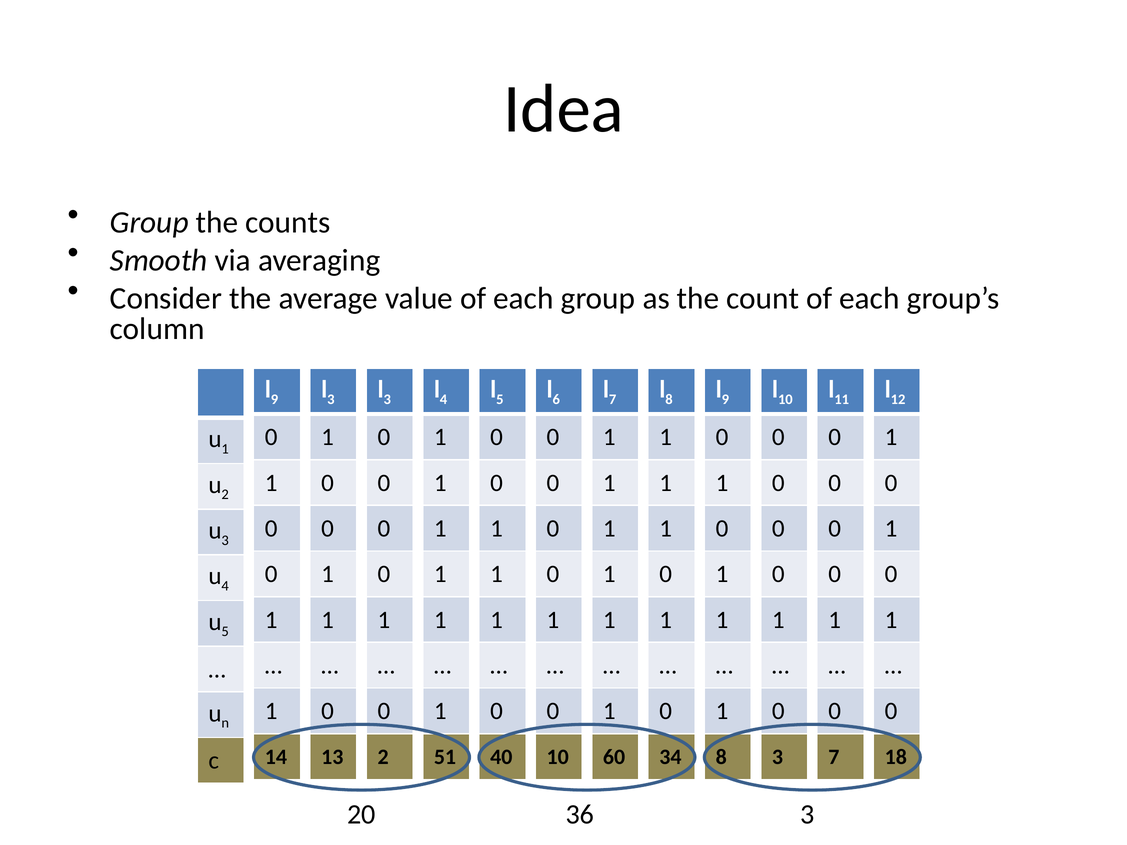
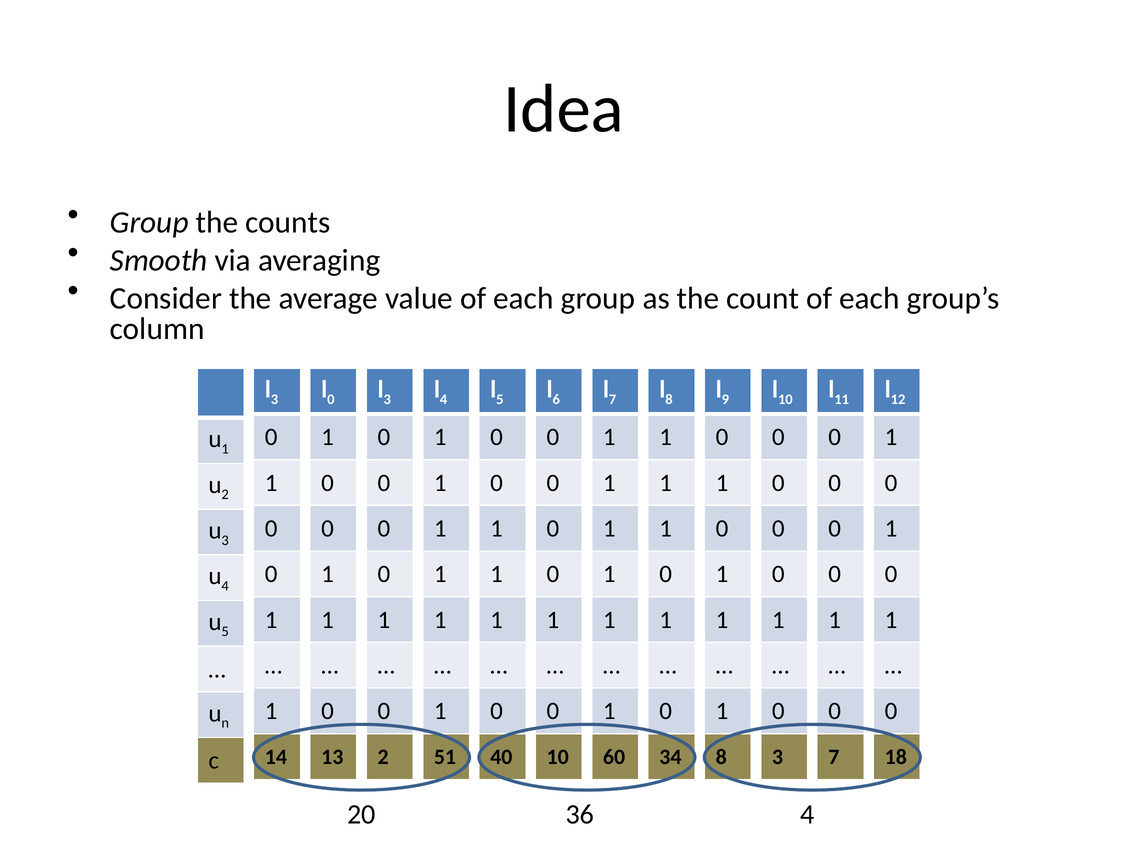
9: 9 -> 3 (275, 400)
3: 3 -> 0 (331, 400)
36 3: 3 -> 4 (807, 815)
